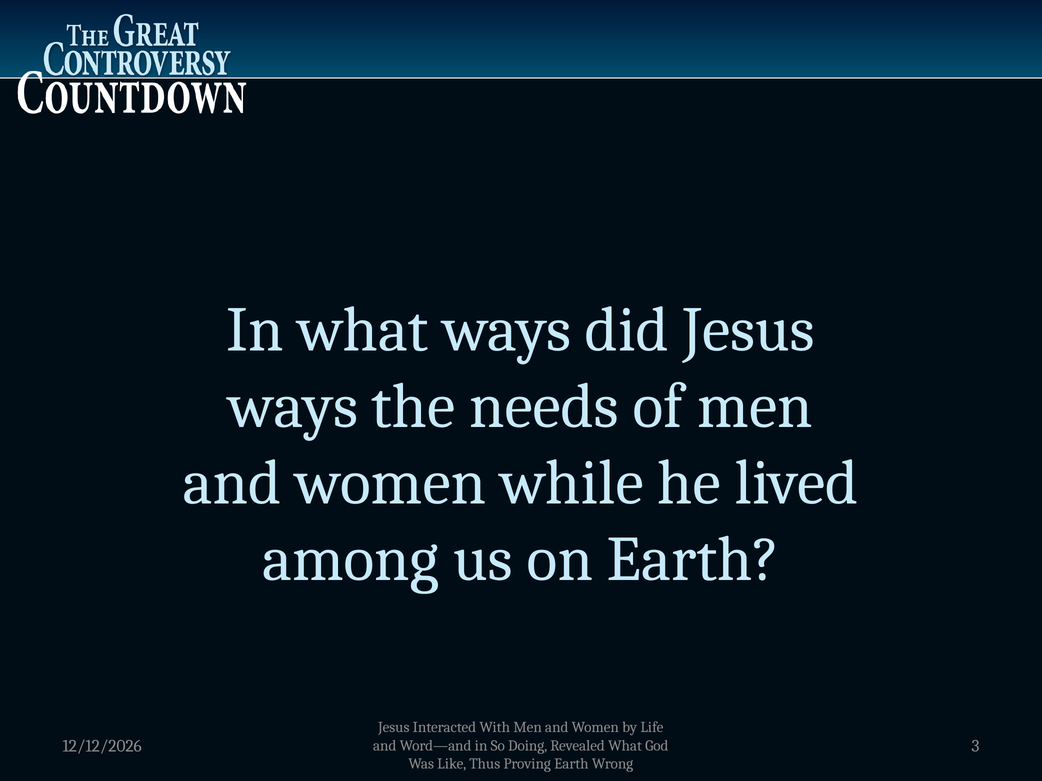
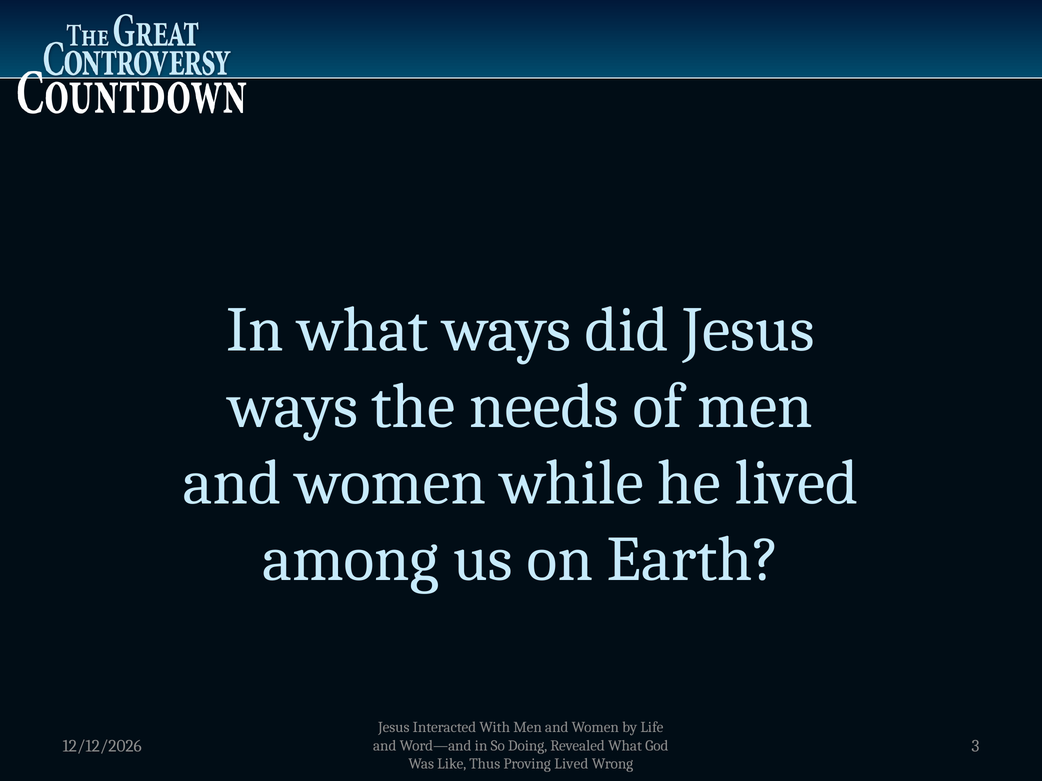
Proving Earth: Earth -> Lived (571, 764)
